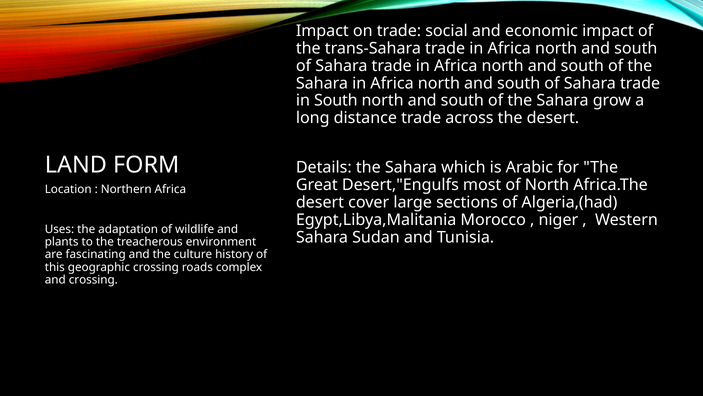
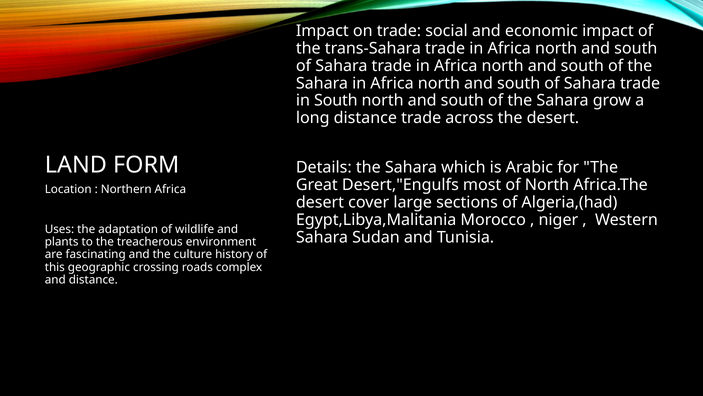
and crossing: crossing -> distance (93, 280)
